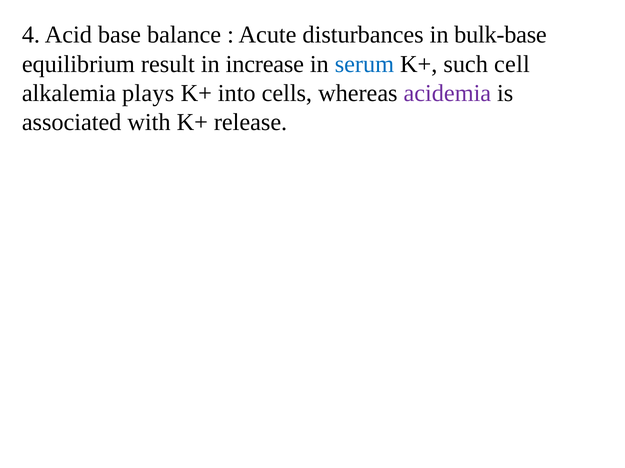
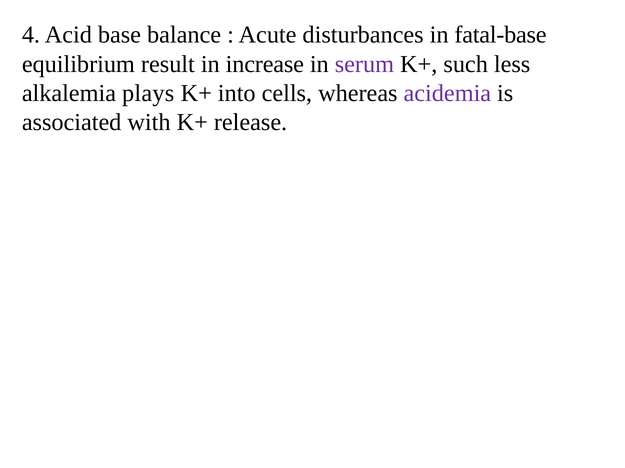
bulk-base: bulk-base -> fatal-base (500, 35)
serum colour: blue -> purple (364, 64)
cell: cell -> less (512, 64)
